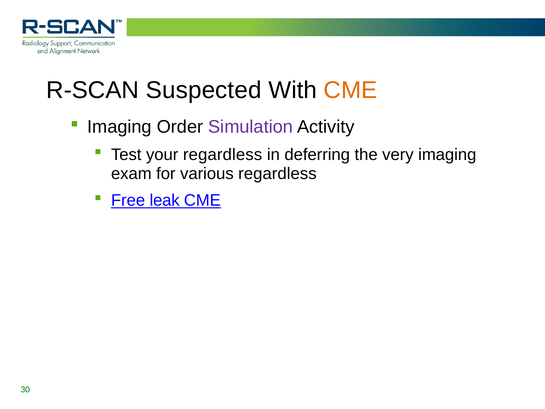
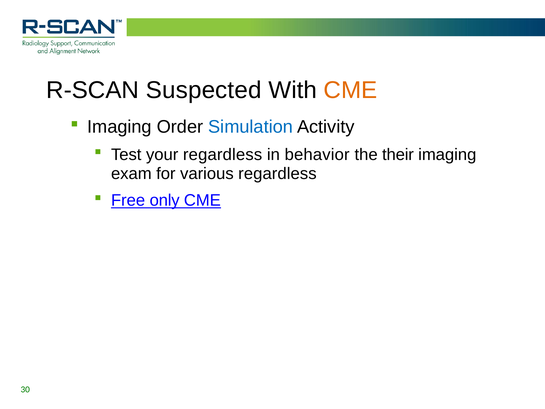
Simulation colour: purple -> blue (251, 127)
deferring: deferring -> behavior (317, 155)
very: very -> their (398, 155)
leak: leak -> only (165, 200)
